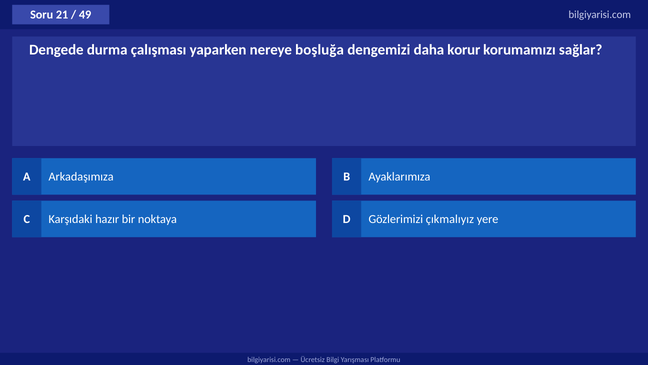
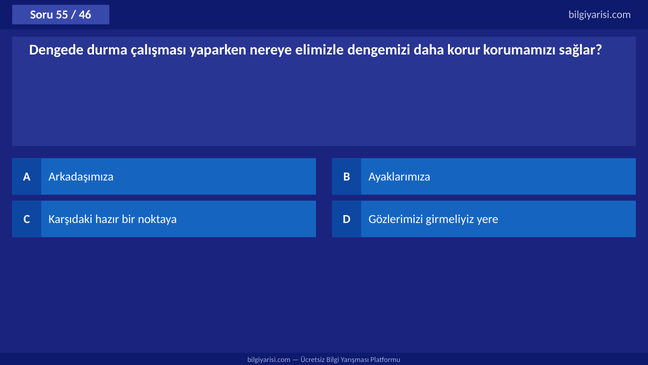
21: 21 -> 55 (62, 15)
49: 49 -> 46 (85, 15)
boşluğa: boşluğa -> elimizle (320, 50)
çıkmalıyız: çıkmalıyız -> girmeliyiz (450, 219)
